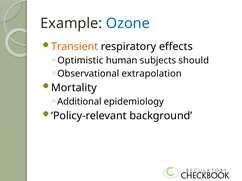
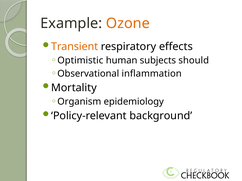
Ozone colour: blue -> orange (128, 23)
extrapolation: extrapolation -> inflammation (152, 74)
Additional: Additional -> Organism (79, 102)
